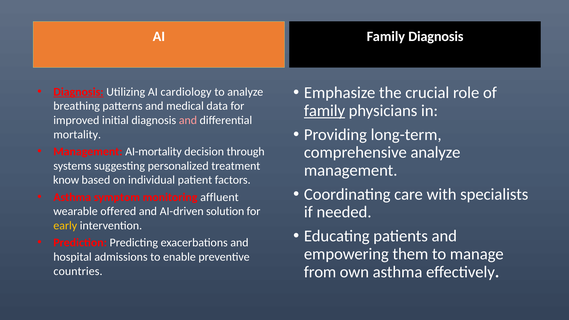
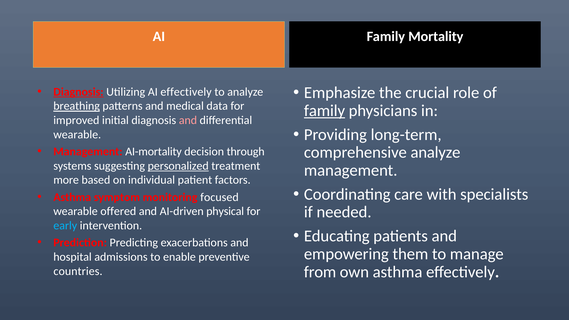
Family Diagnosis: Diagnosis -> Mortality (436, 36)
AI cardiology: cardiology -> effectively (186, 92)
breathing underline: none -> present (77, 106)
mortality: mortality -> wearable (77, 135)
personalized underline: none -> present (178, 166)
know: know -> more (66, 180)
affluent: affluent -> focused (219, 197)
solution: solution -> physical (225, 211)
early colour: yellow -> light blue (65, 226)
